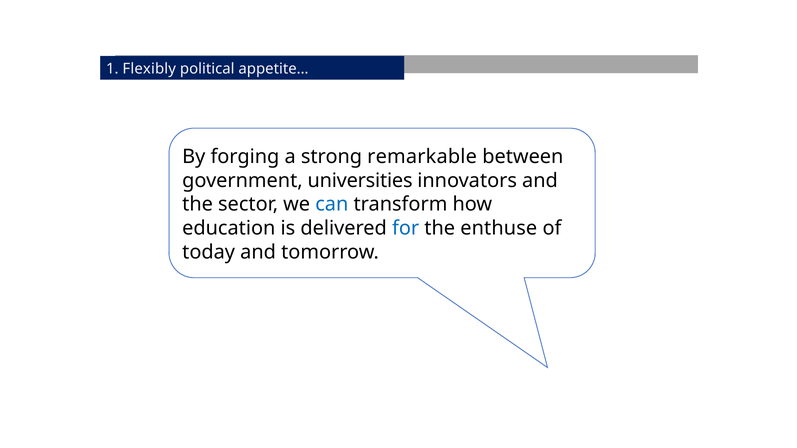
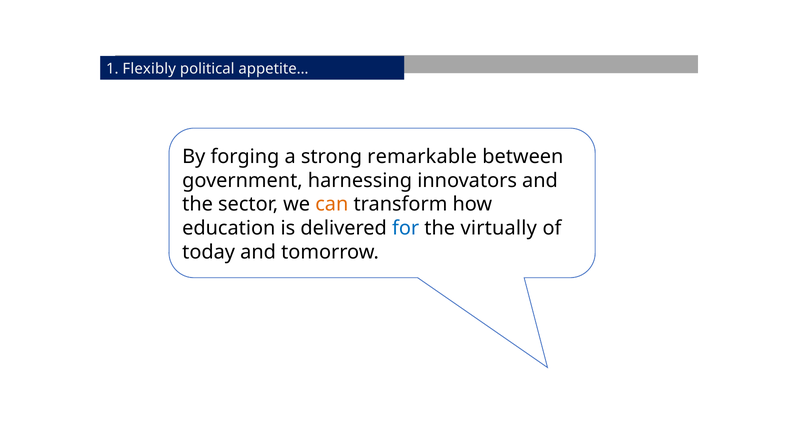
universities: universities -> harnessing (360, 181)
can colour: blue -> orange (332, 204)
enthuse: enthuse -> virtually (499, 228)
